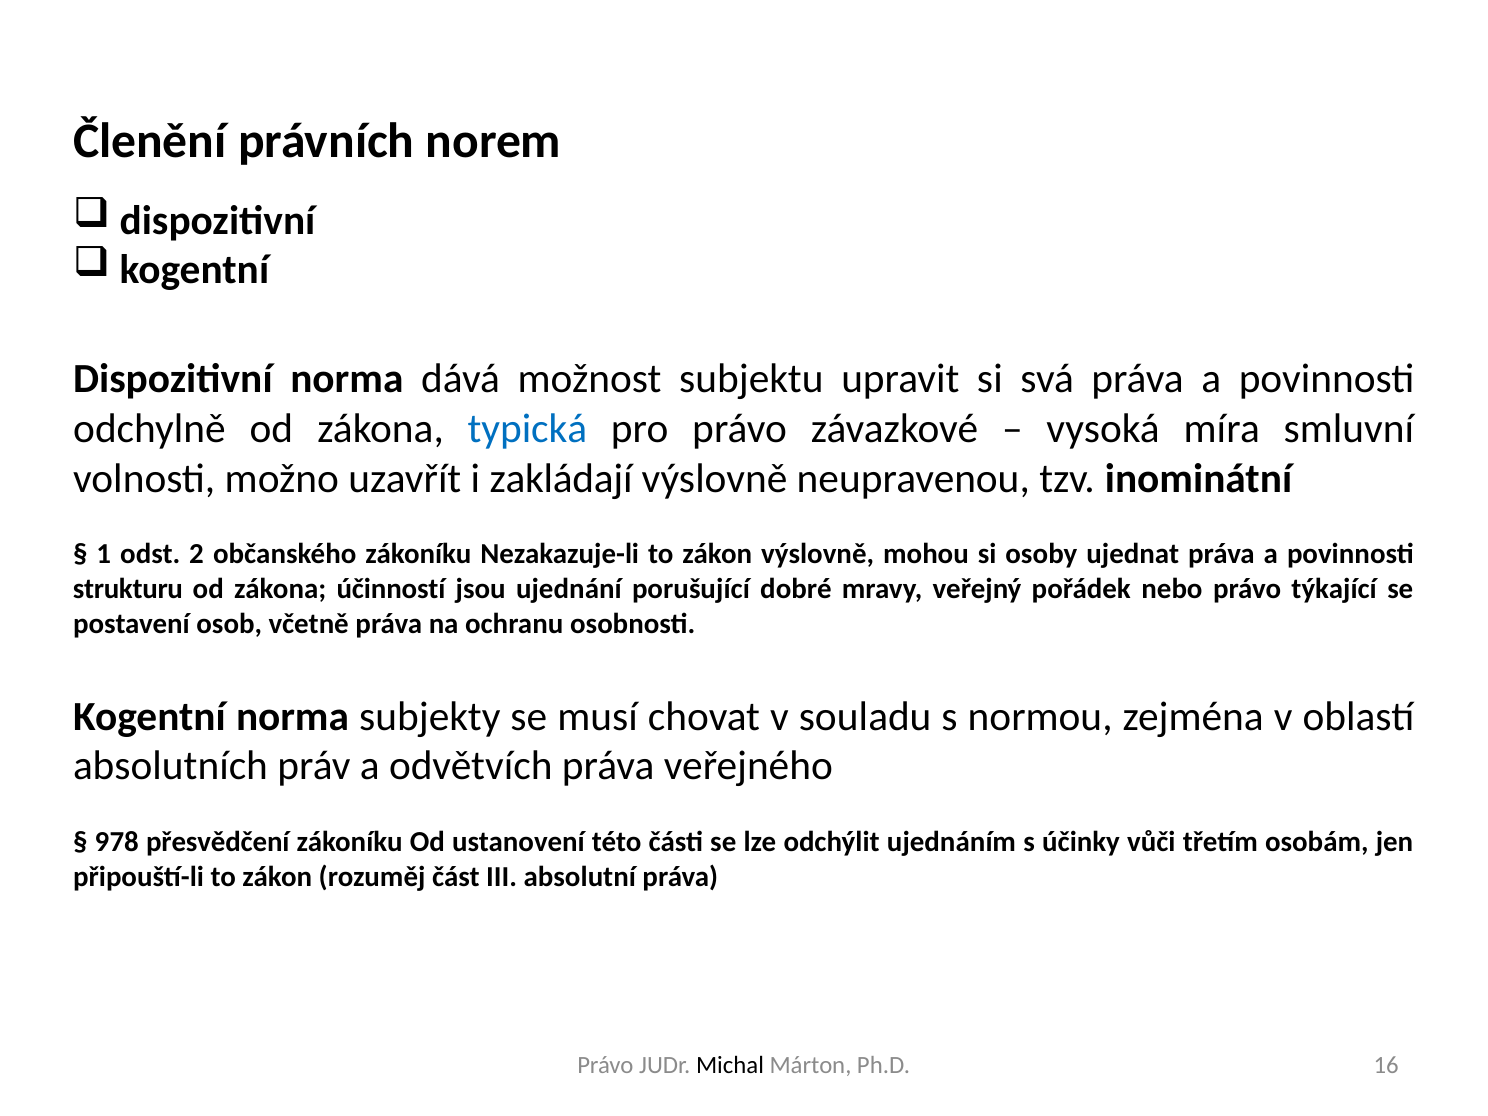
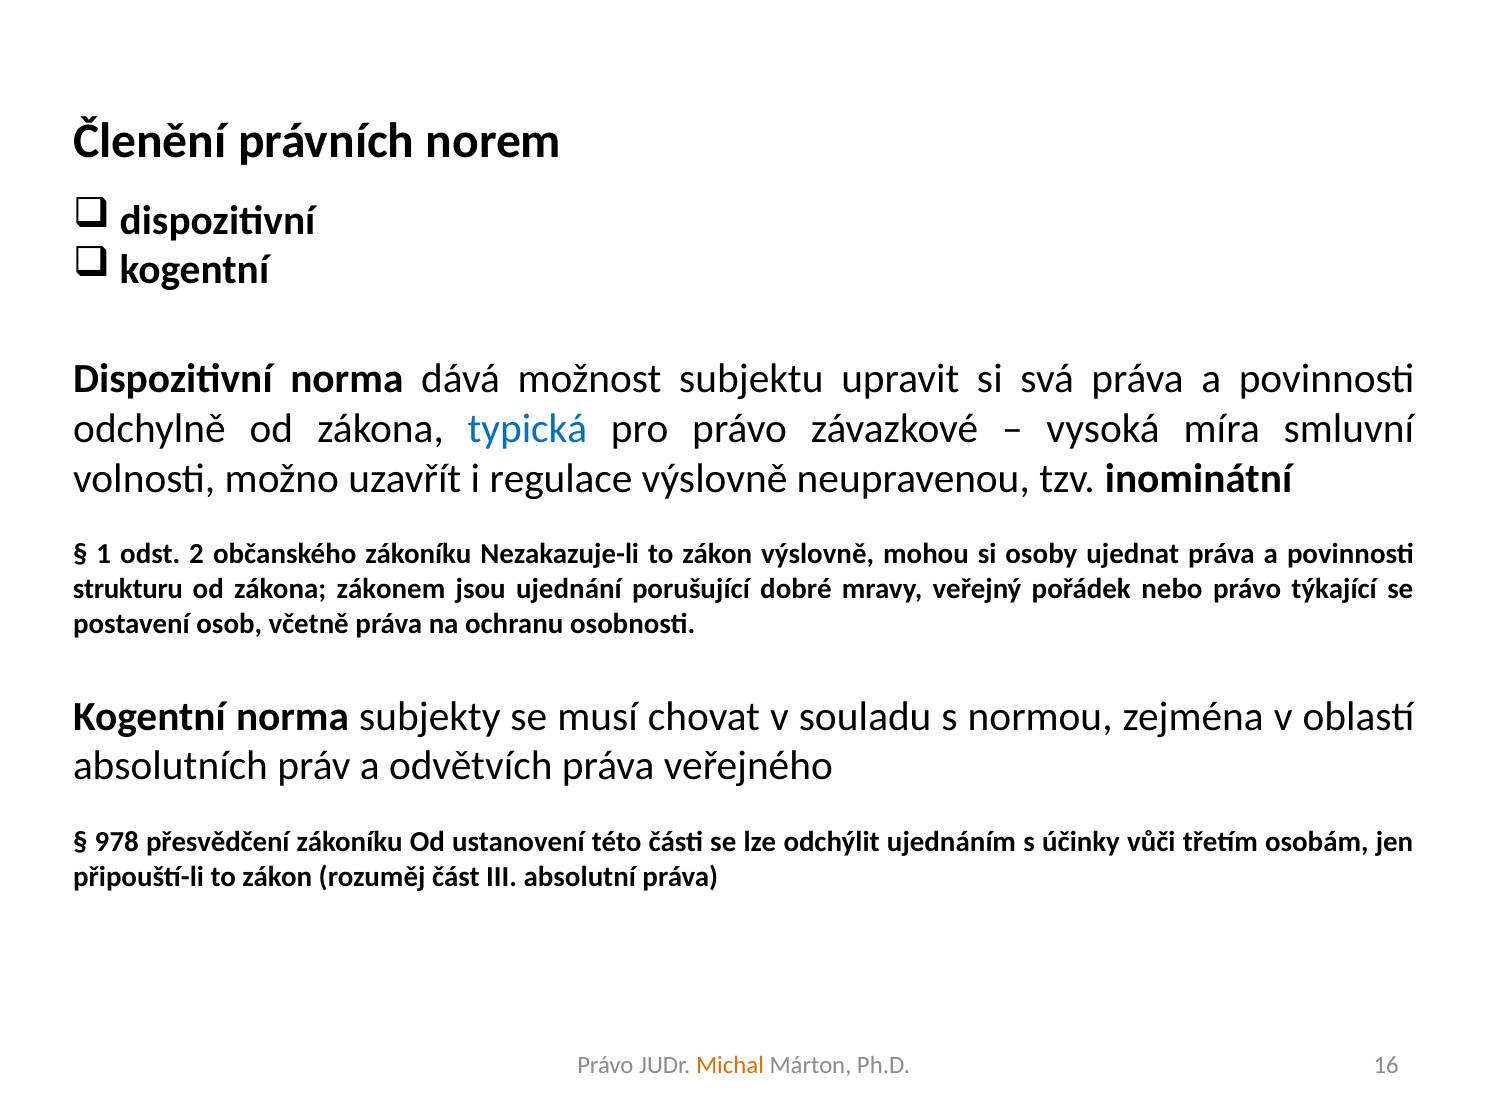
zakládají: zakládají -> regulace (561, 478)
účinností: účinností -> zákonem (391, 589)
Michal colour: black -> orange (730, 1066)
